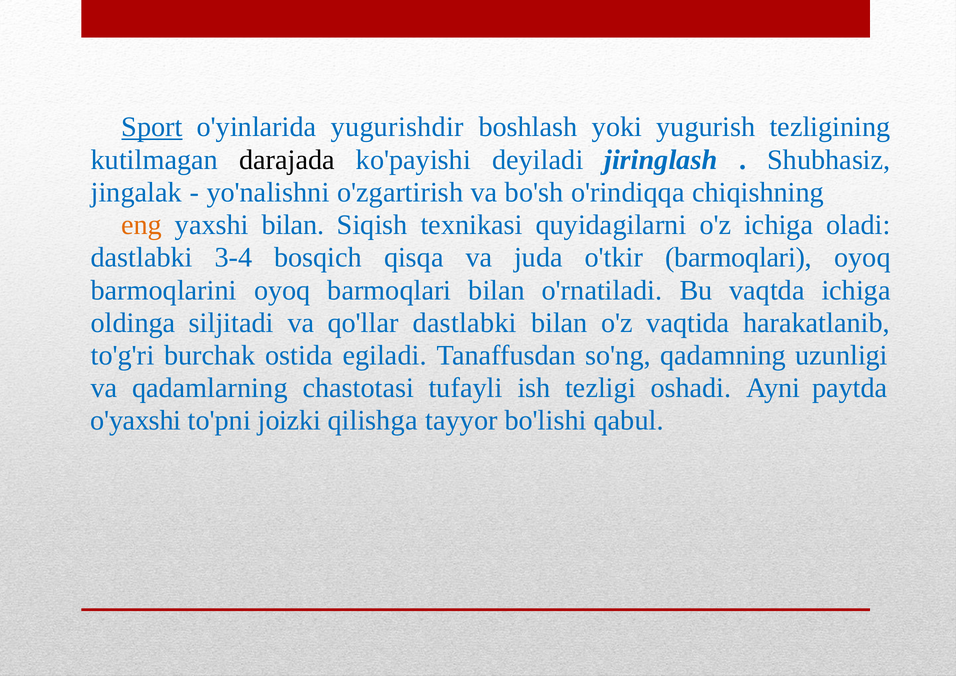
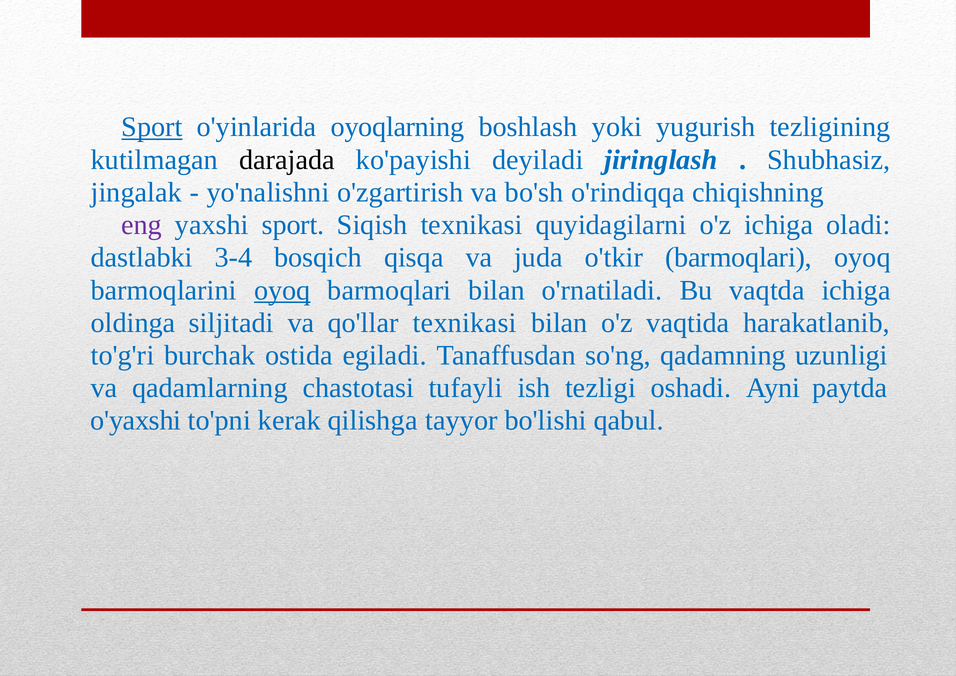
yugurishdir: yugurishdir -> oyoqlarning (397, 127)
eng colour: orange -> purple (142, 225)
yaxshi bilan: bilan -> sport (293, 225)
oyoq underline: none -> present (282, 290)
qo'llar dastlabki: dastlabki -> texnikasi (465, 323)
joizki: joizki -> kerak (289, 421)
